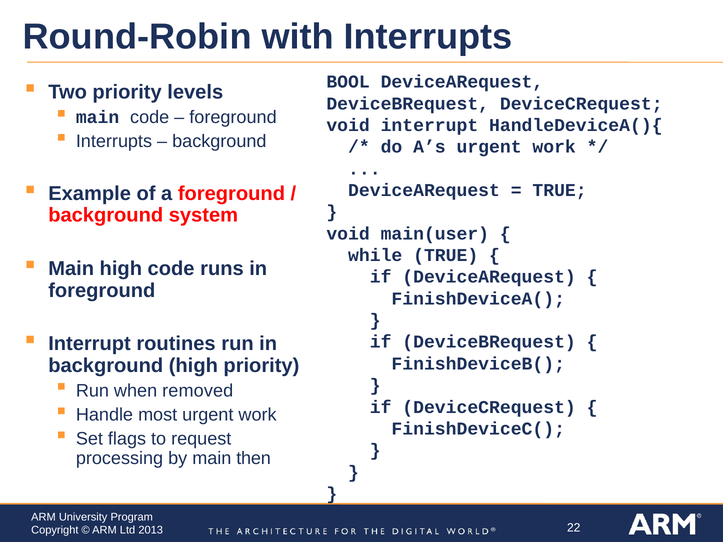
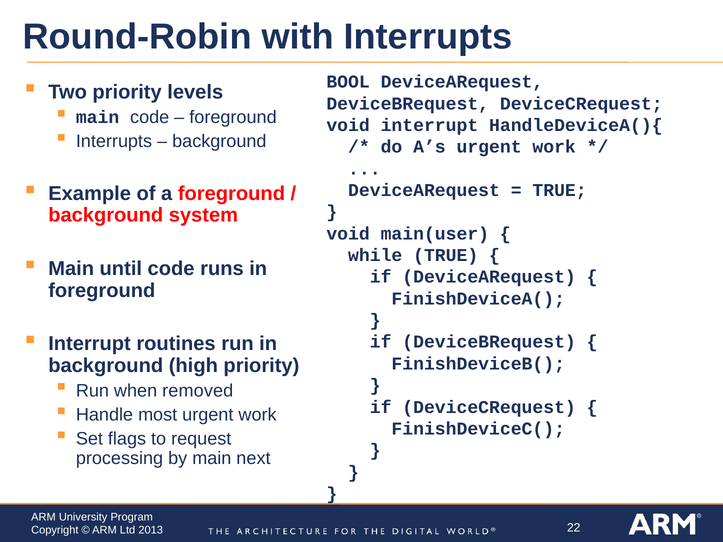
Main high: high -> until (121, 269)
then: then -> next (253, 458)
